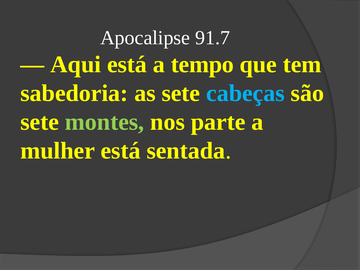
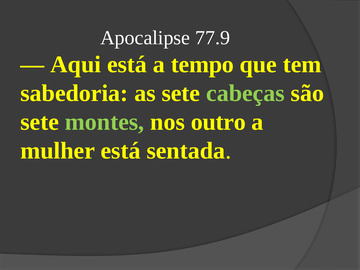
91.7: 91.7 -> 77.9 (213, 38)
cabeças colour: light blue -> light green (245, 93)
parte: parte -> outro (218, 122)
